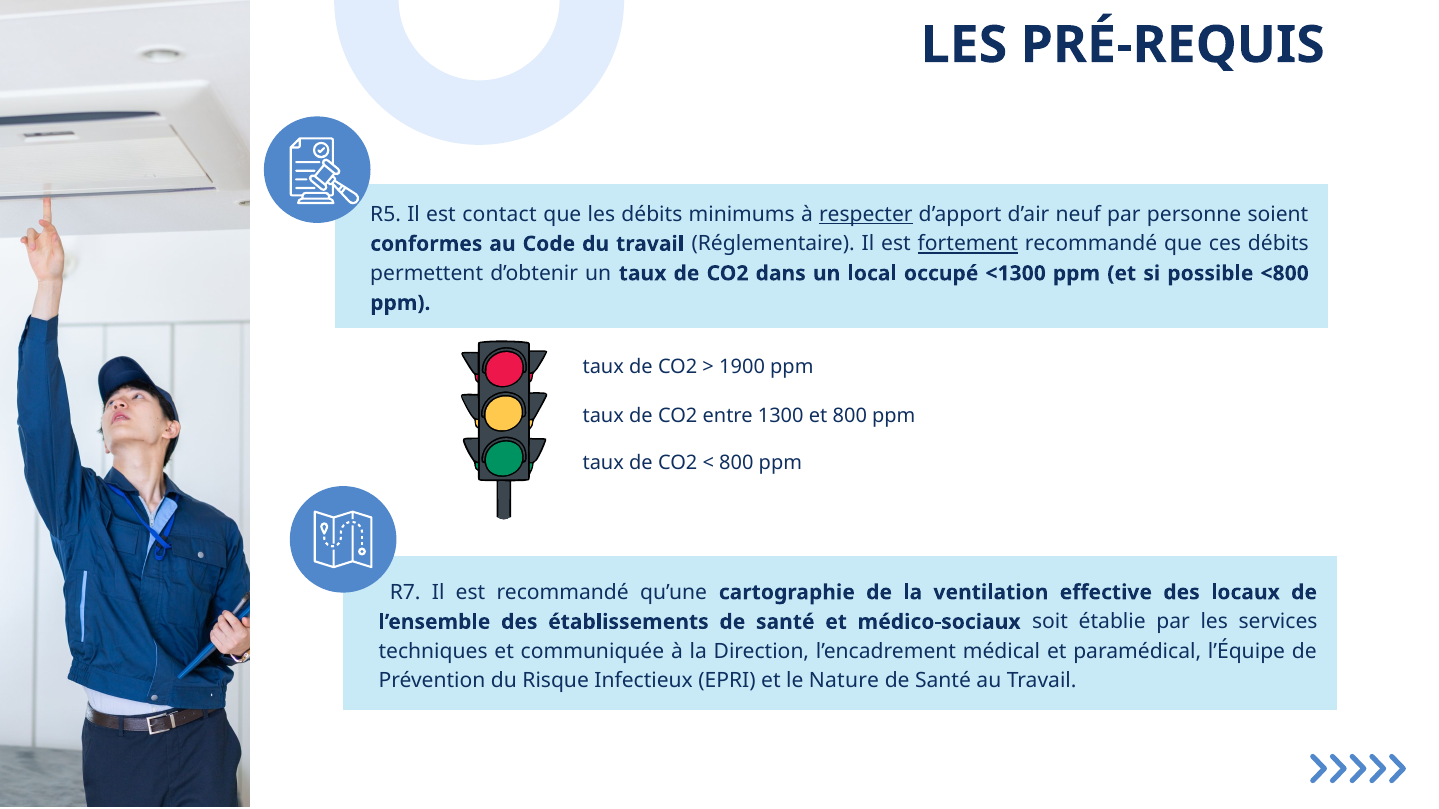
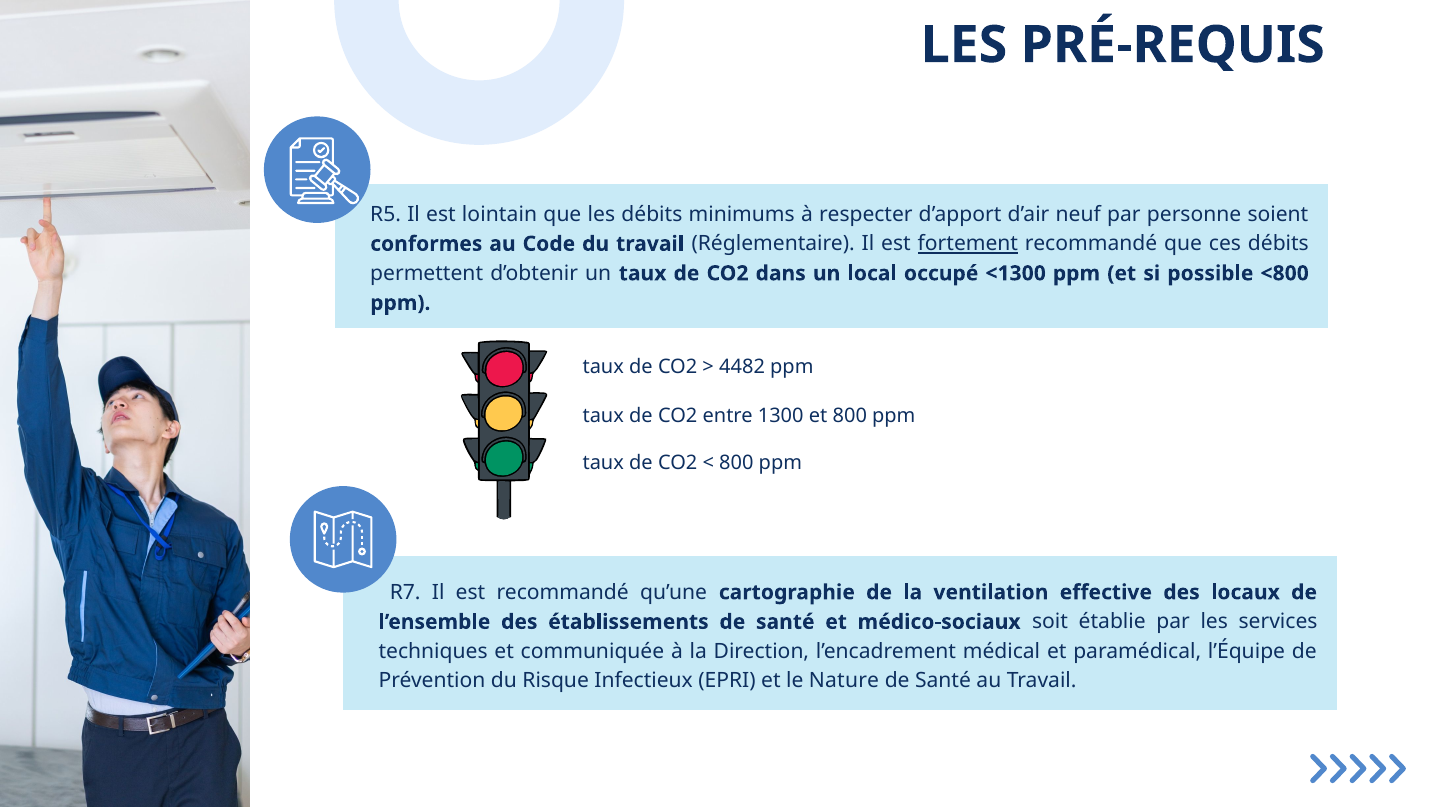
contact: contact -> lointain (500, 214)
respecter underline: present -> none (866, 214)
1900: 1900 -> 4482 (742, 367)
